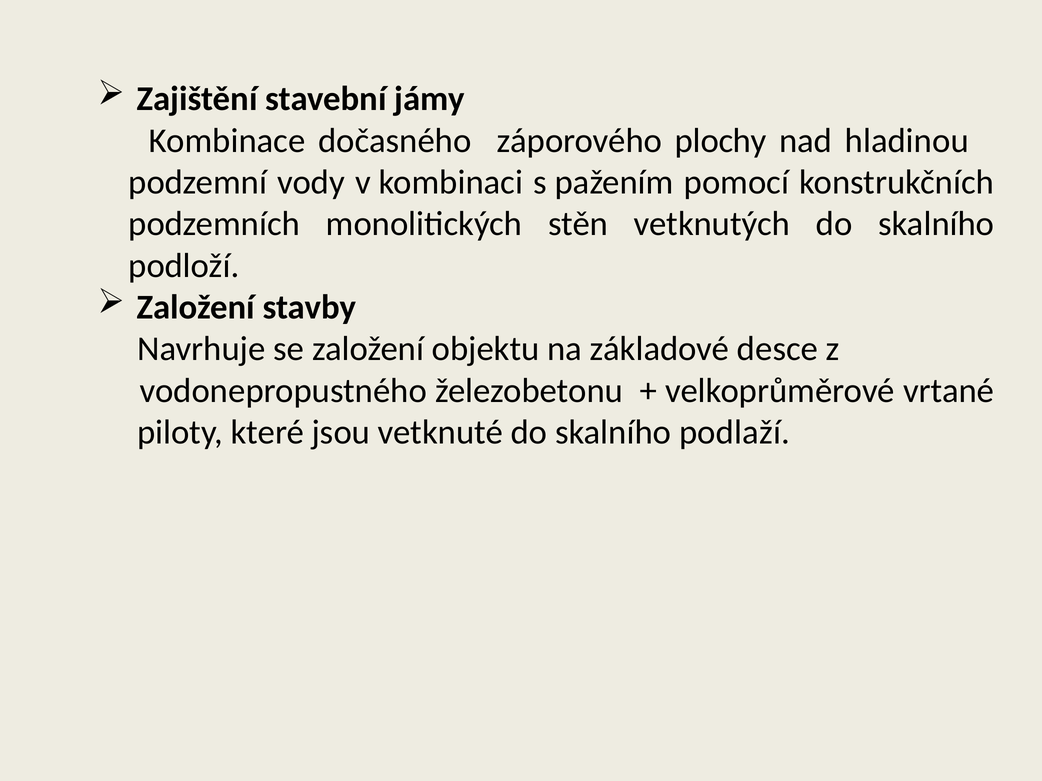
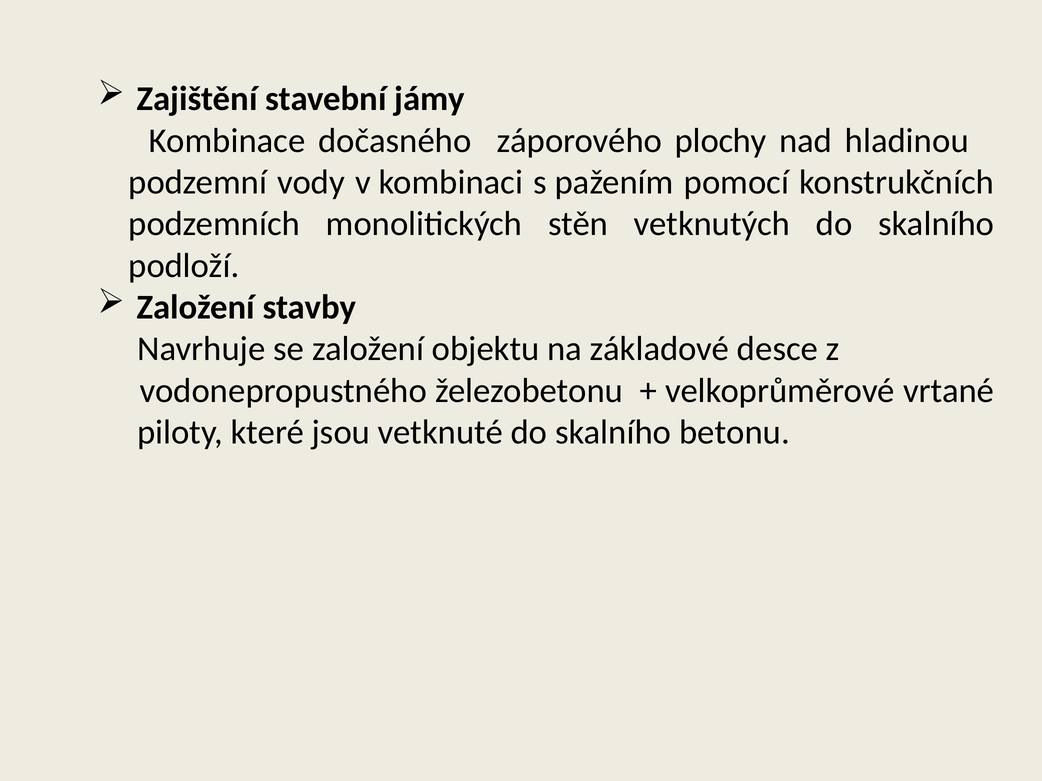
podlaží: podlaží -> betonu (734, 433)
